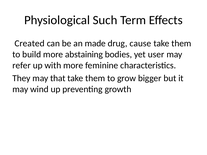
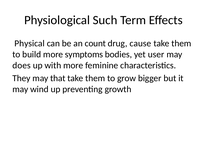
Created: Created -> Physical (30, 43)
made: made -> count (95, 43)
abstaining: abstaining -> symptoms (84, 54)
refer: refer -> does (22, 66)
